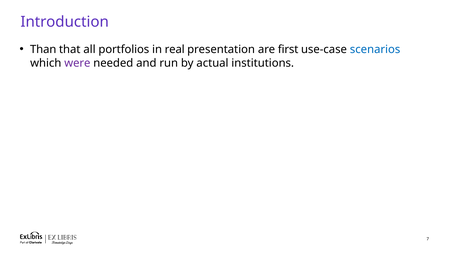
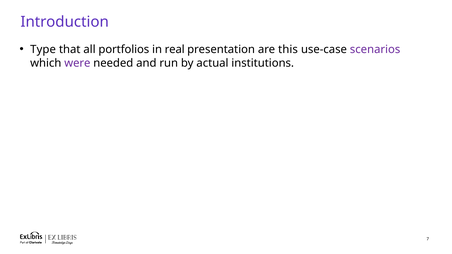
Than: Than -> Type (43, 50)
first: first -> this (288, 50)
scenarios colour: blue -> purple (375, 50)
